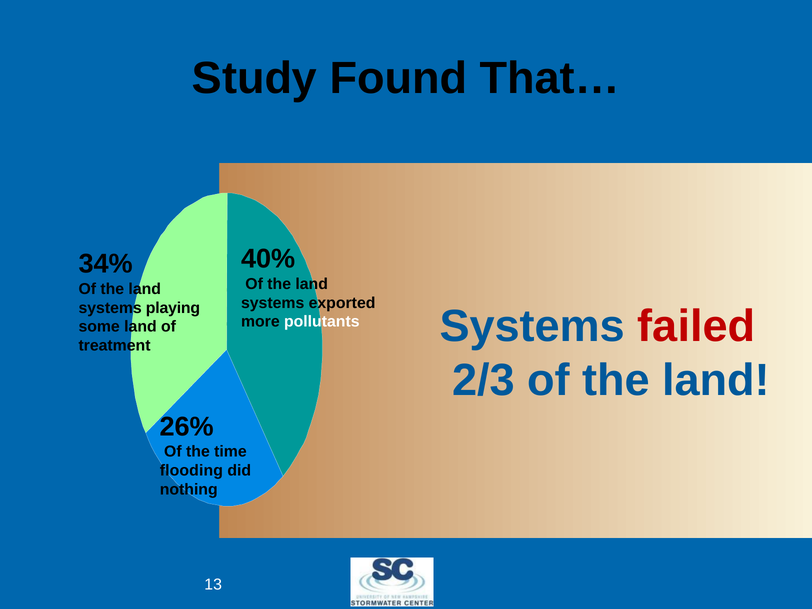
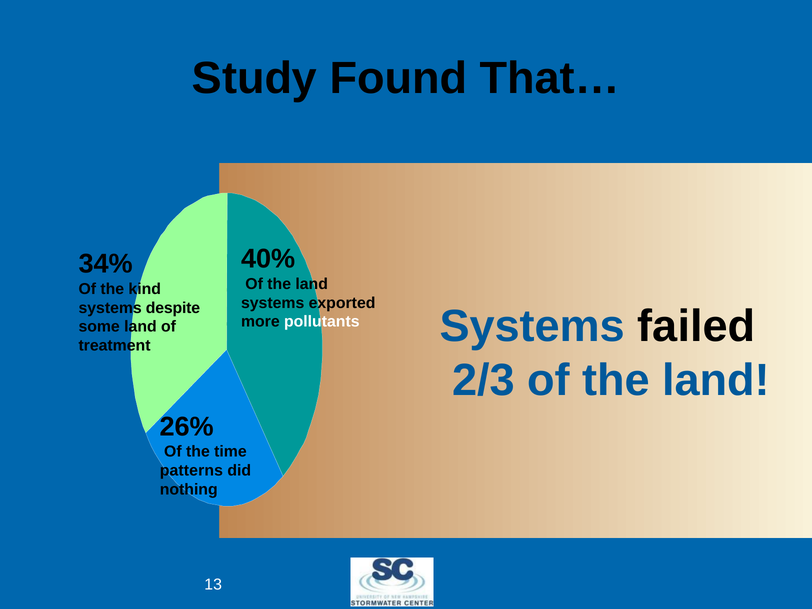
land: land -> kind (145, 289)
playing: playing -> despite (173, 308)
failed colour: red -> black (696, 326)
flooding: flooding -> patterns (191, 471)
